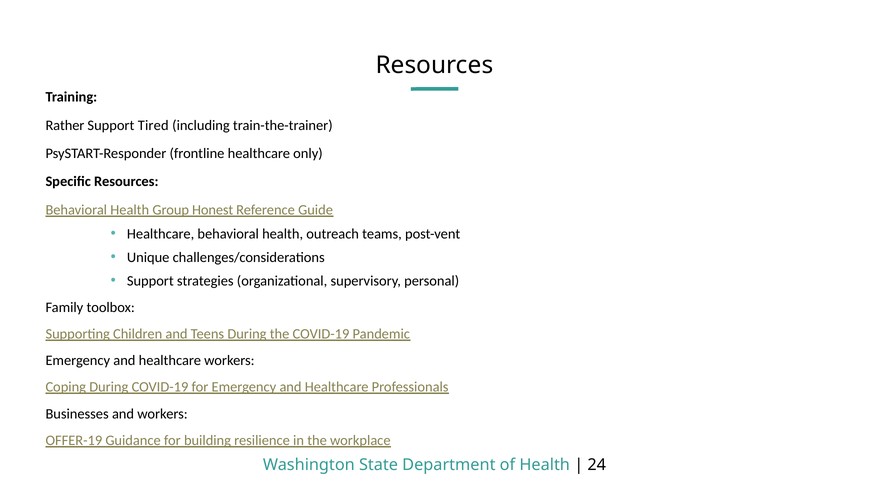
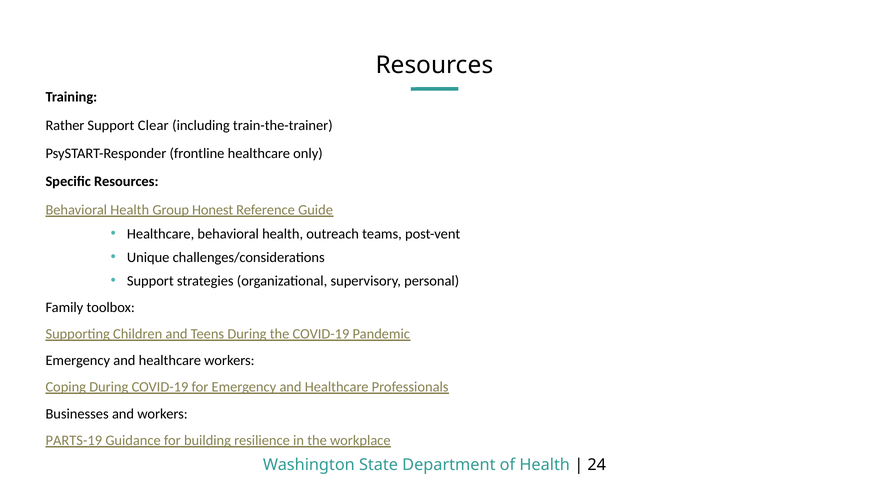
Tired: Tired -> Clear (153, 125)
OFFER-19: OFFER-19 -> PARTS-19 (74, 440)
